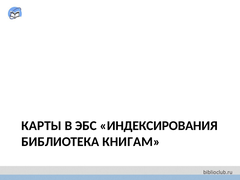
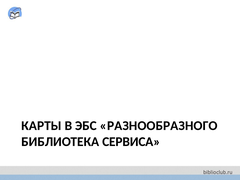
ИНДЕКСИРОВАНИЯ: ИНДЕКСИРОВАНИЯ -> РАЗНООБРАЗНОГО (159, 126)
КНИГАМ: КНИГАМ -> СЕРВИСА (131, 142)
